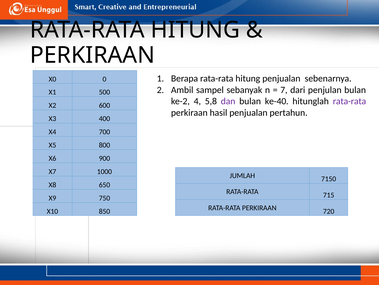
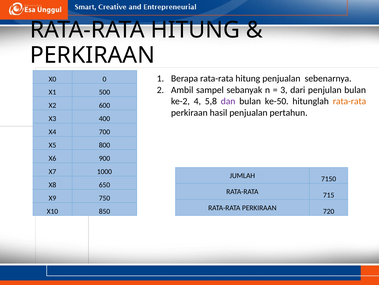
7: 7 -> 3 (284, 90)
ke-40: ke-40 -> ke-50 (277, 101)
rata-rata colour: purple -> orange (349, 101)
